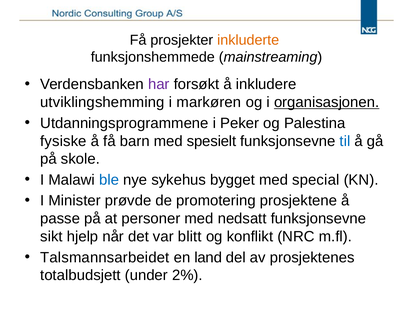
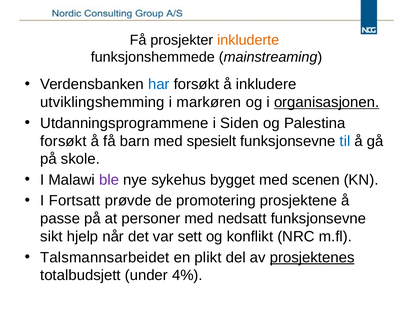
har colour: purple -> blue (159, 84)
Peker: Peker -> Siden (240, 123)
fysiske: fysiske -> forsøkt (63, 141)
ble colour: blue -> purple (109, 180)
special: special -> scenen (316, 180)
Minister: Minister -> Fortsatt (75, 201)
blitt: blitt -> sett (190, 236)
land: land -> plikt (208, 257)
prosjektenes underline: none -> present (312, 257)
2%: 2% -> 4% (187, 275)
